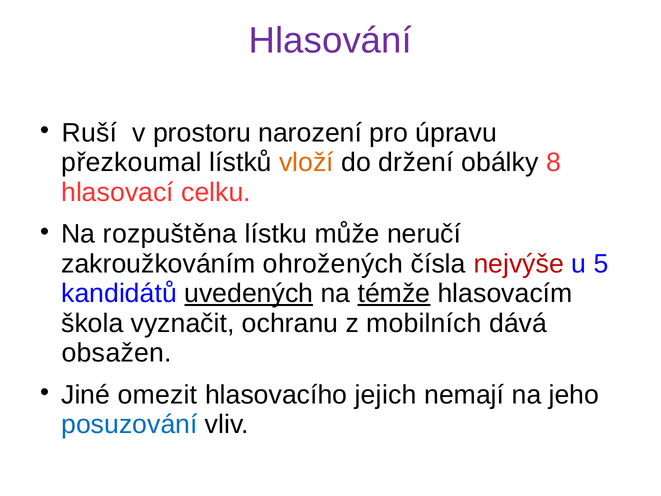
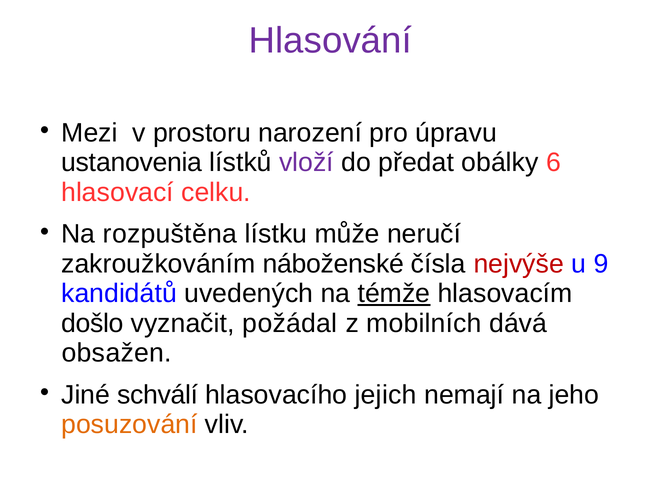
Ruší: Ruší -> Mezi (89, 133)
přezkoumal: přezkoumal -> ustanovenia (132, 163)
vloží colour: orange -> purple (306, 163)
držení: držení -> předat (416, 163)
8: 8 -> 6 (554, 163)
ohrožených: ohrožených -> náboženské (333, 264)
5: 5 -> 9 (601, 264)
uvedených underline: present -> none (249, 293)
škola: škola -> došlo (92, 323)
ochranu: ochranu -> požádal (290, 323)
omezit: omezit -> schválí (158, 394)
posuzování colour: blue -> orange (129, 424)
